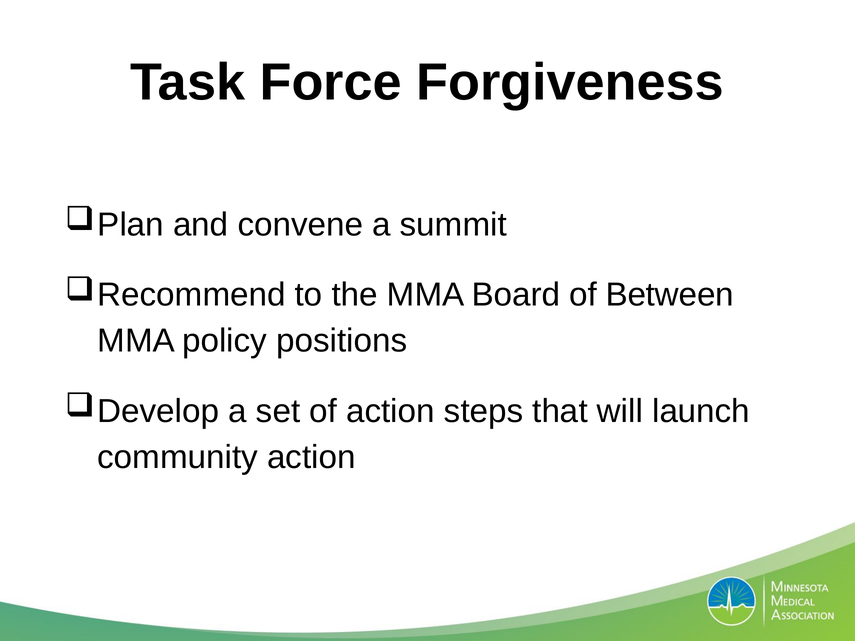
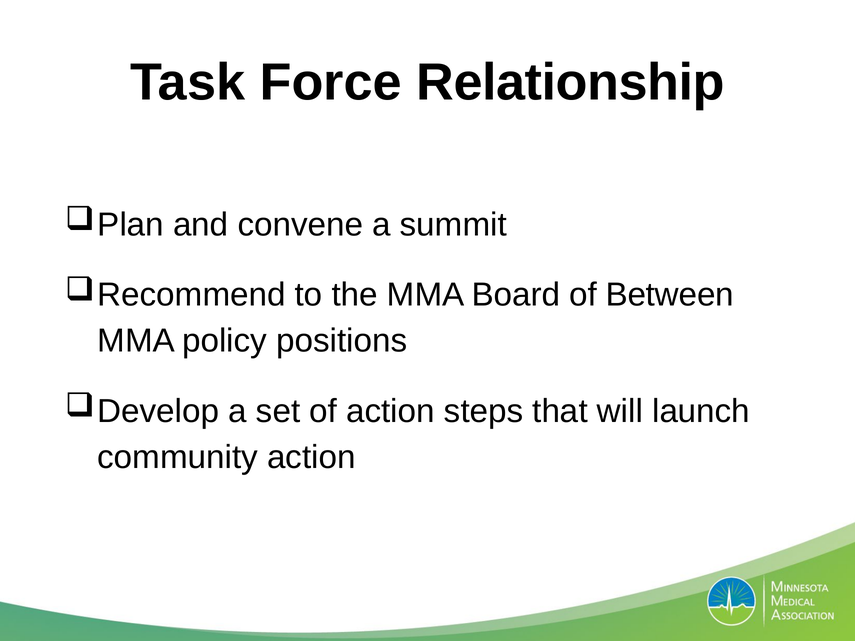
Forgiveness: Forgiveness -> Relationship (570, 83)
